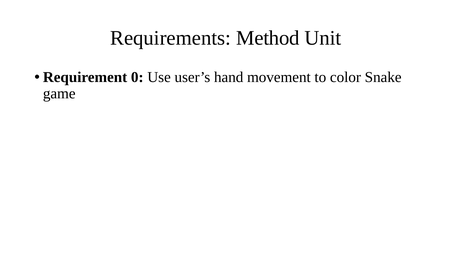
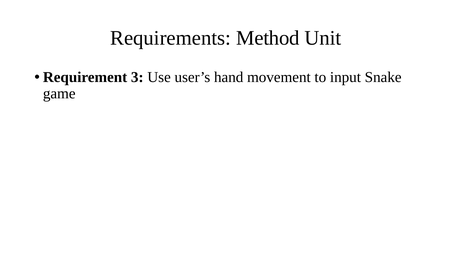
0: 0 -> 3 (137, 77)
color: color -> input (345, 77)
